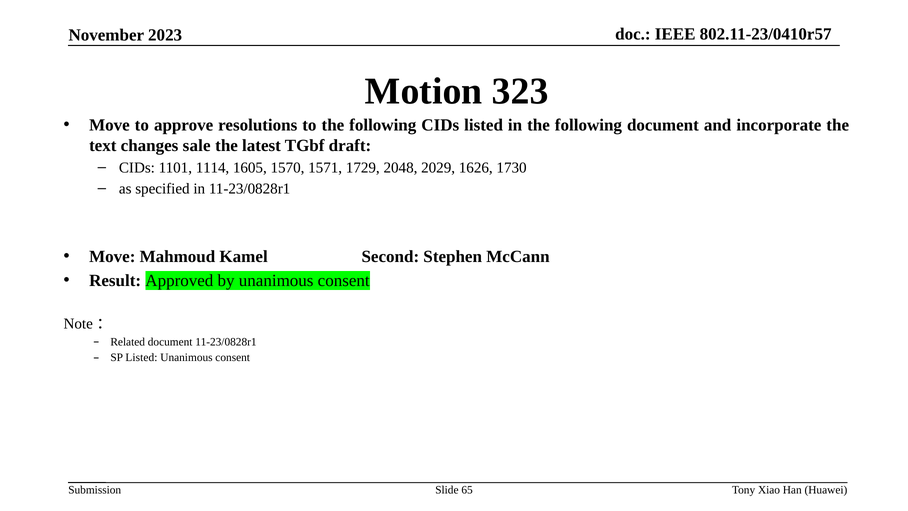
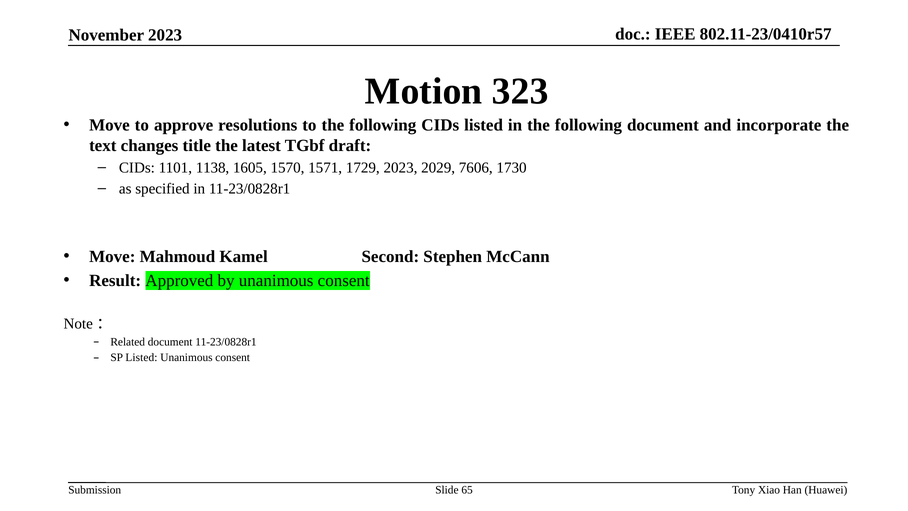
sale: sale -> title (197, 145)
1114: 1114 -> 1138 (213, 168)
1729 2048: 2048 -> 2023 (400, 168)
1626: 1626 -> 7606 (476, 168)
